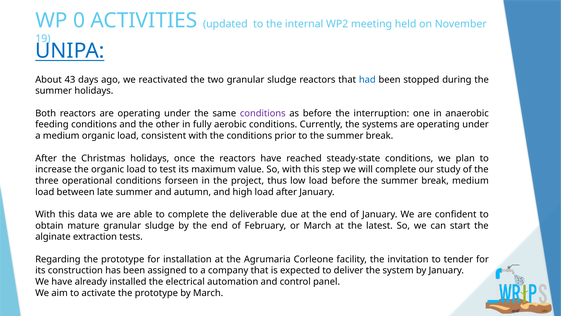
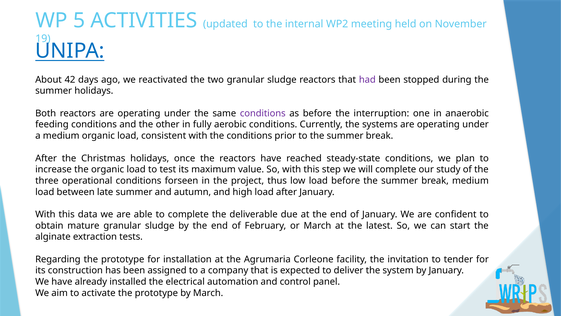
0: 0 -> 5 (79, 21)
43: 43 -> 42 (70, 80)
had colour: blue -> purple (367, 80)
